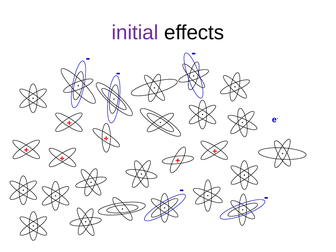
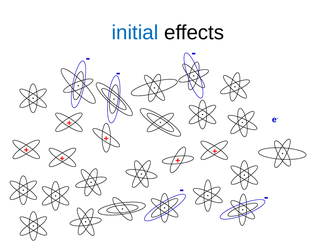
initial colour: purple -> blue (135, 33)
